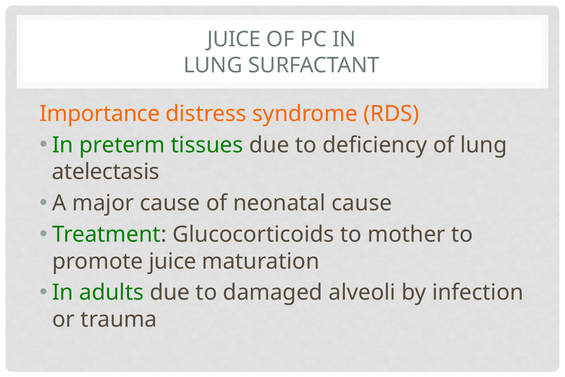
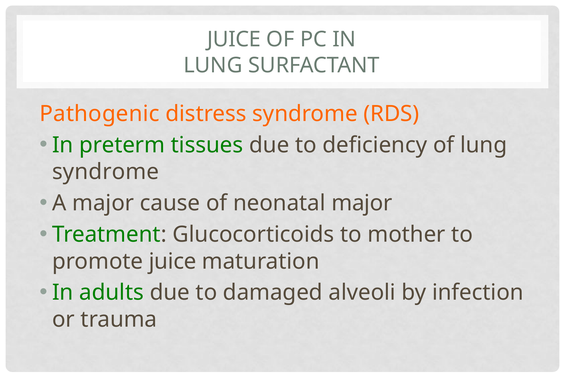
Importance: Importance -> Pathogenic (100, 114)
atelectasis: atelectasis -> syndrome (106, 172)
neonatal cause: cause -> major (362, 203)
